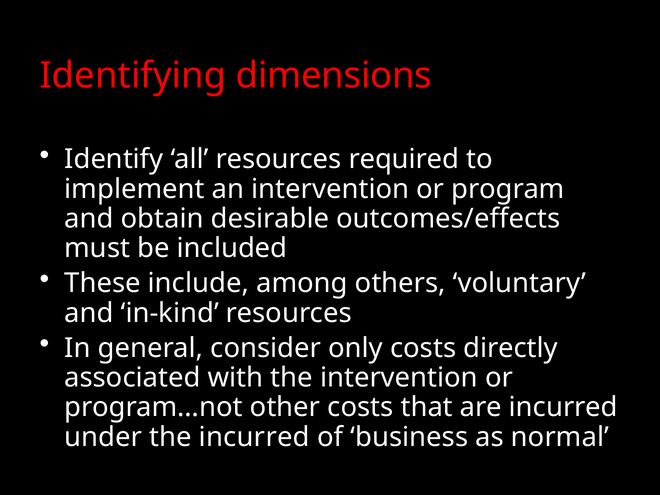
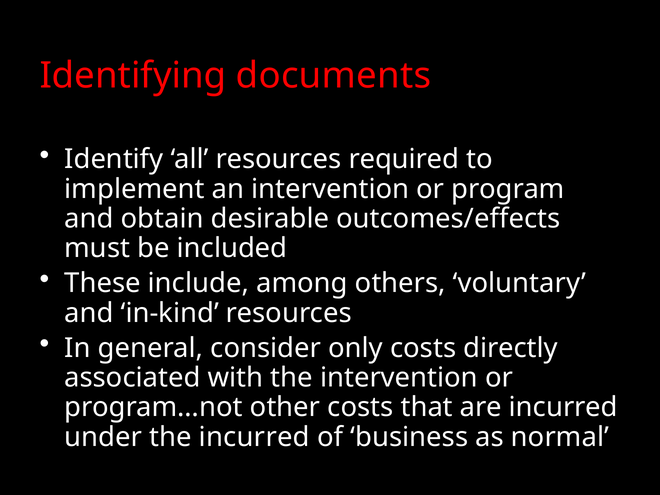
dimensions: dimensions -> documents (334, 76)
